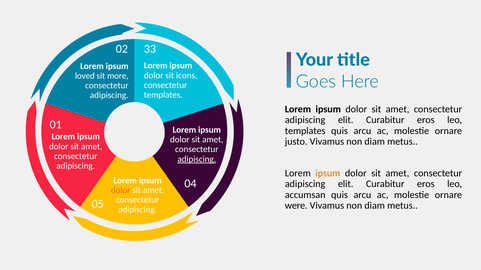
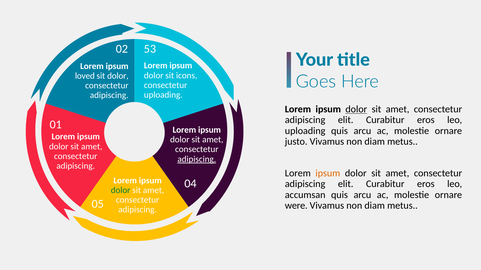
33: 33 -> 53 (150, 49)
sit more: more -> dolor (118, 76)
templates: templates -> uploading (163, 95)
dolor underline: none -> present (356, 109)
templates: templates -> uploading (305, 131)
dolor colour: orange -> green (121, 191)
